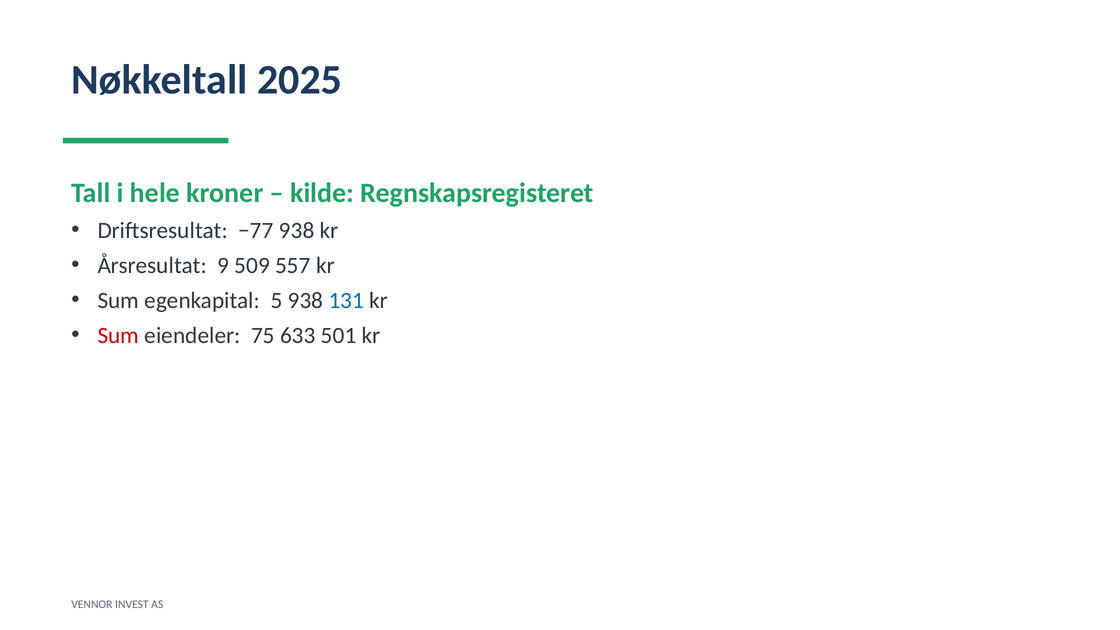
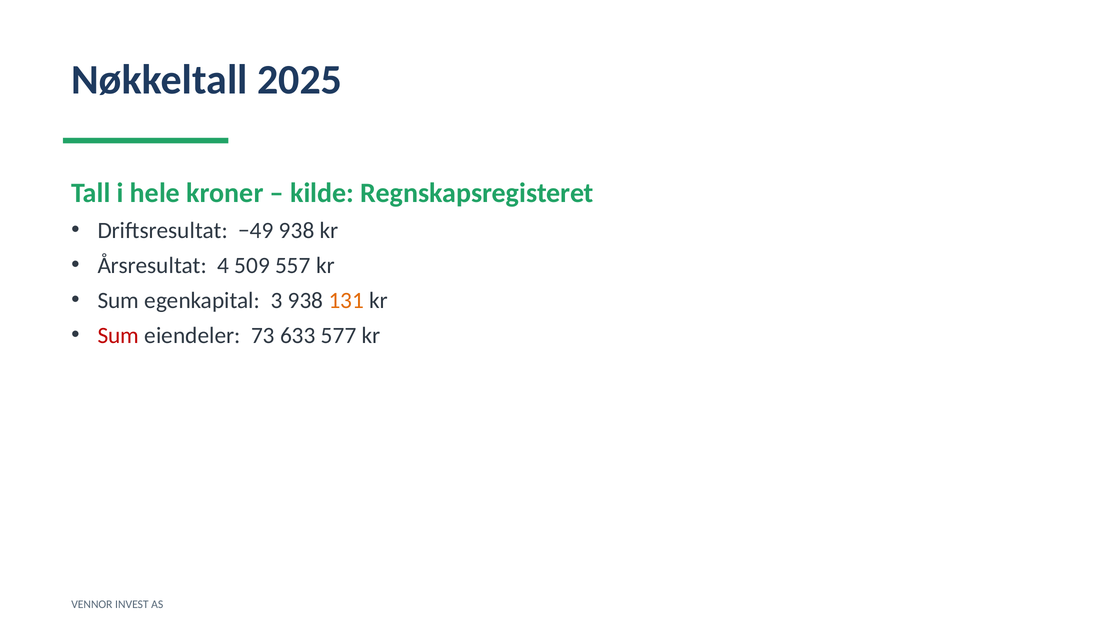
−77: −77 -> −49 (256, 230)
9: 9 -> 4 (223, 265)
5: 5 -> 3 (277, 300)
131 colour: blue -> orange (346, 300)
75: 75 -> 73 (263, 335)
501: 501 -> 577 (339, 335)
